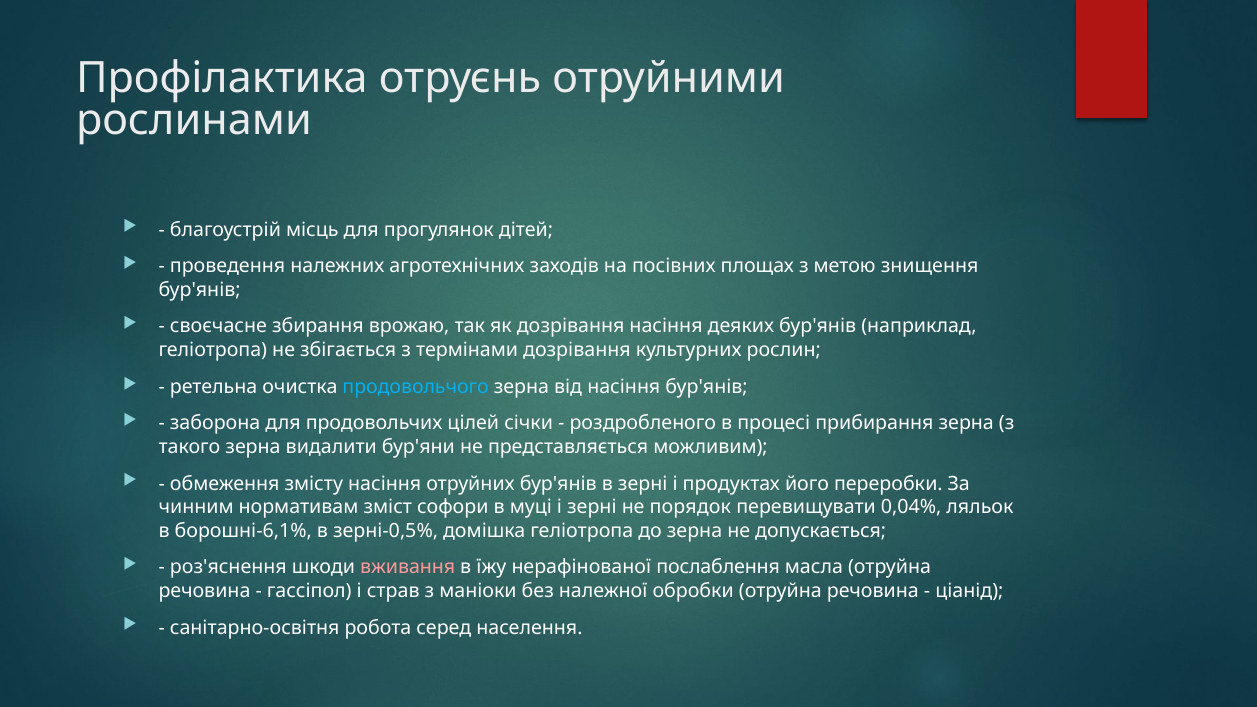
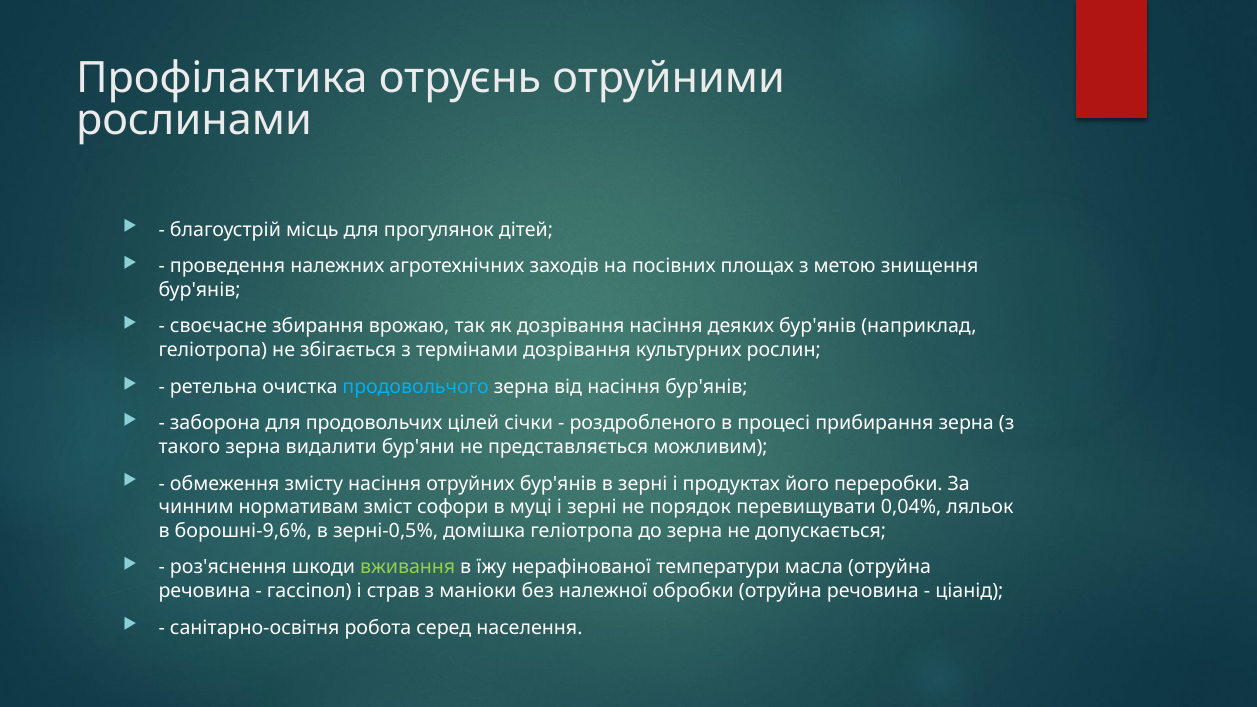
борошні-6,1%: борошні-6,1% -> борошні-9,6% (243, 531)
вживання colour: pink -> light green (408, 567)
послаблення: послаблення -> температури (718, 567)
